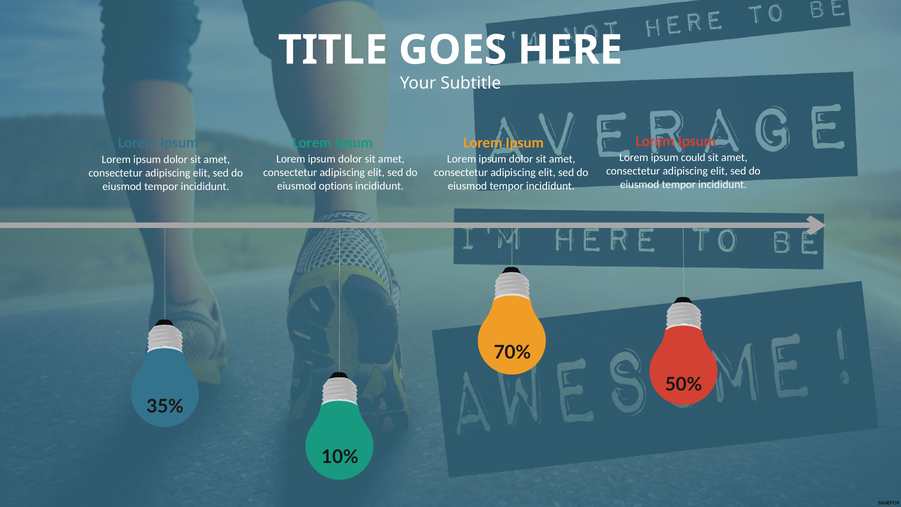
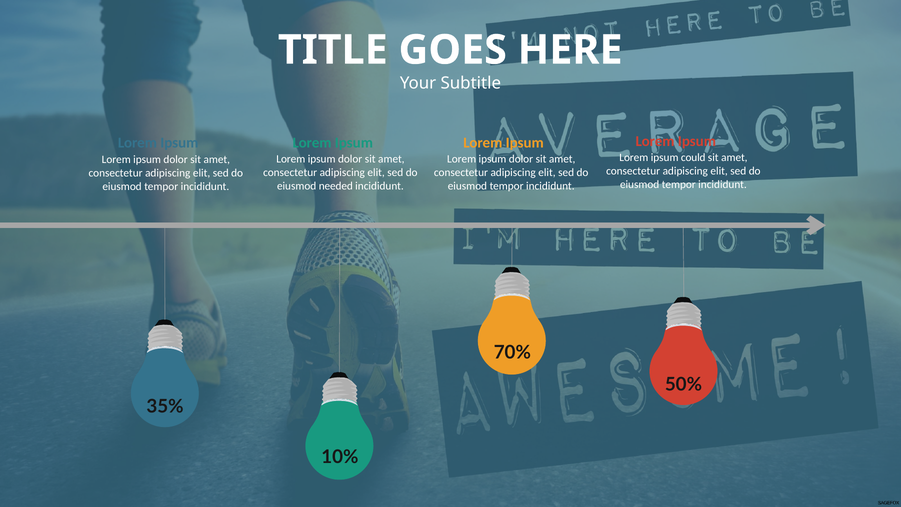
options: options -> needed (336, 186)
